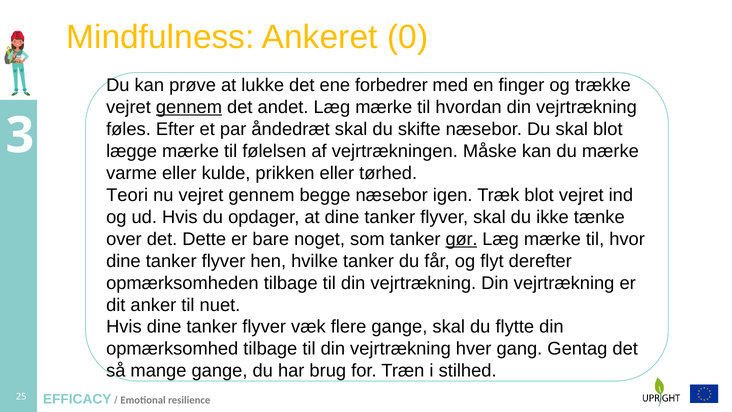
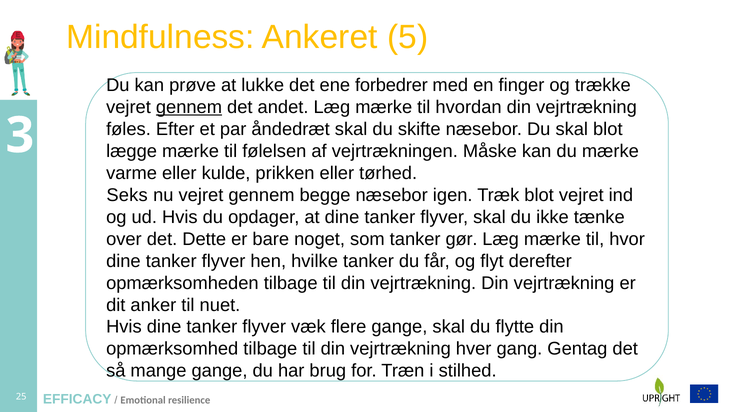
0: 0 -> 5 (408, 37)
Teori: Teori -> Seks (127, 195)
gør underline: present -> none (462, 239)
